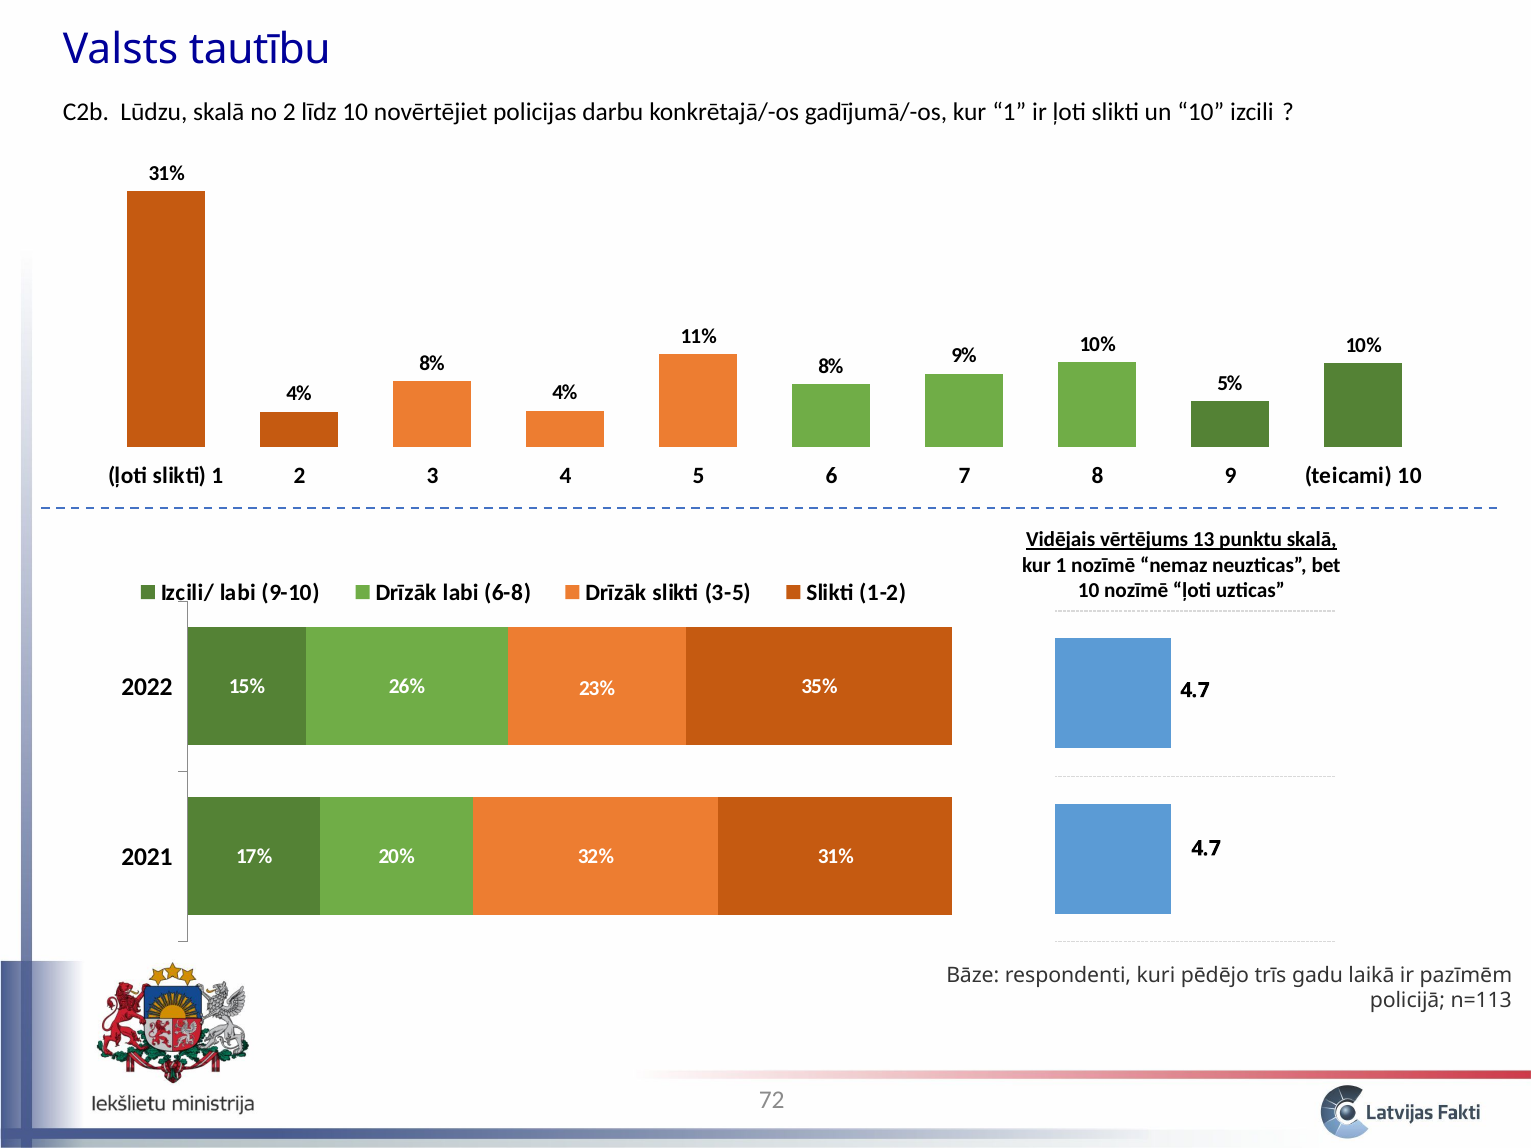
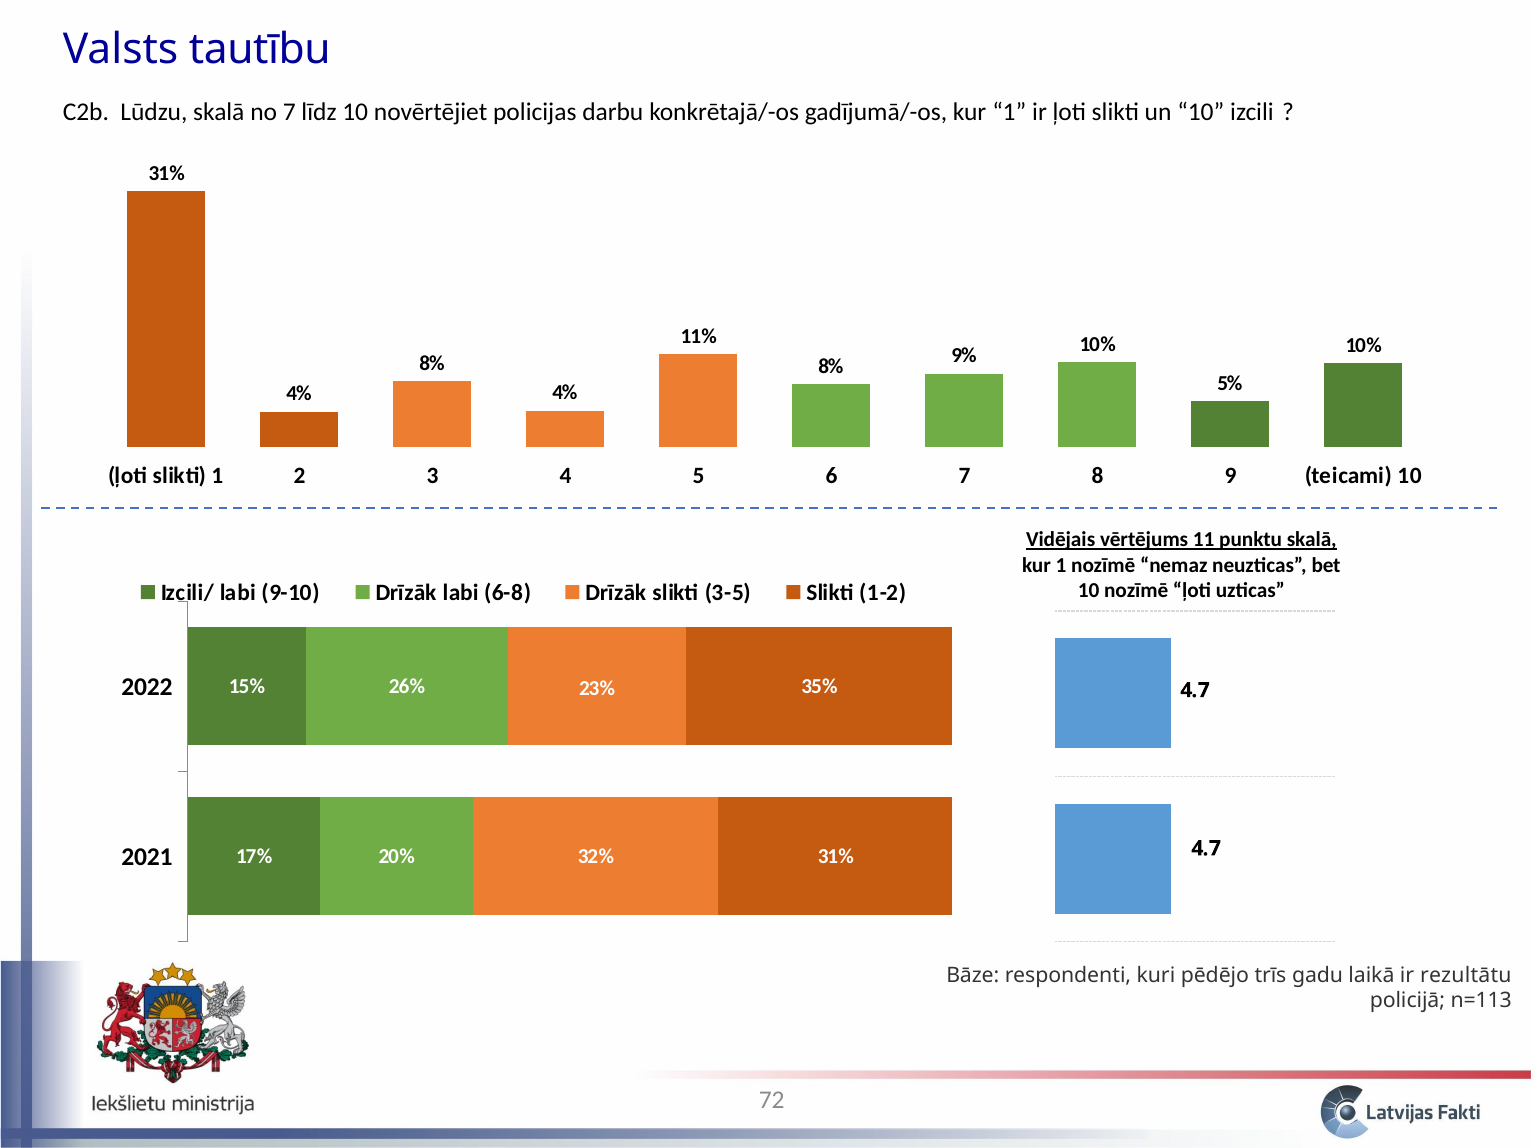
no 2: 2 -> 7 (289, 112)
13: 13 -> 11 (1204, 540)
pazīmēm: pazīmēm -> rezultātu (1466, 975)
